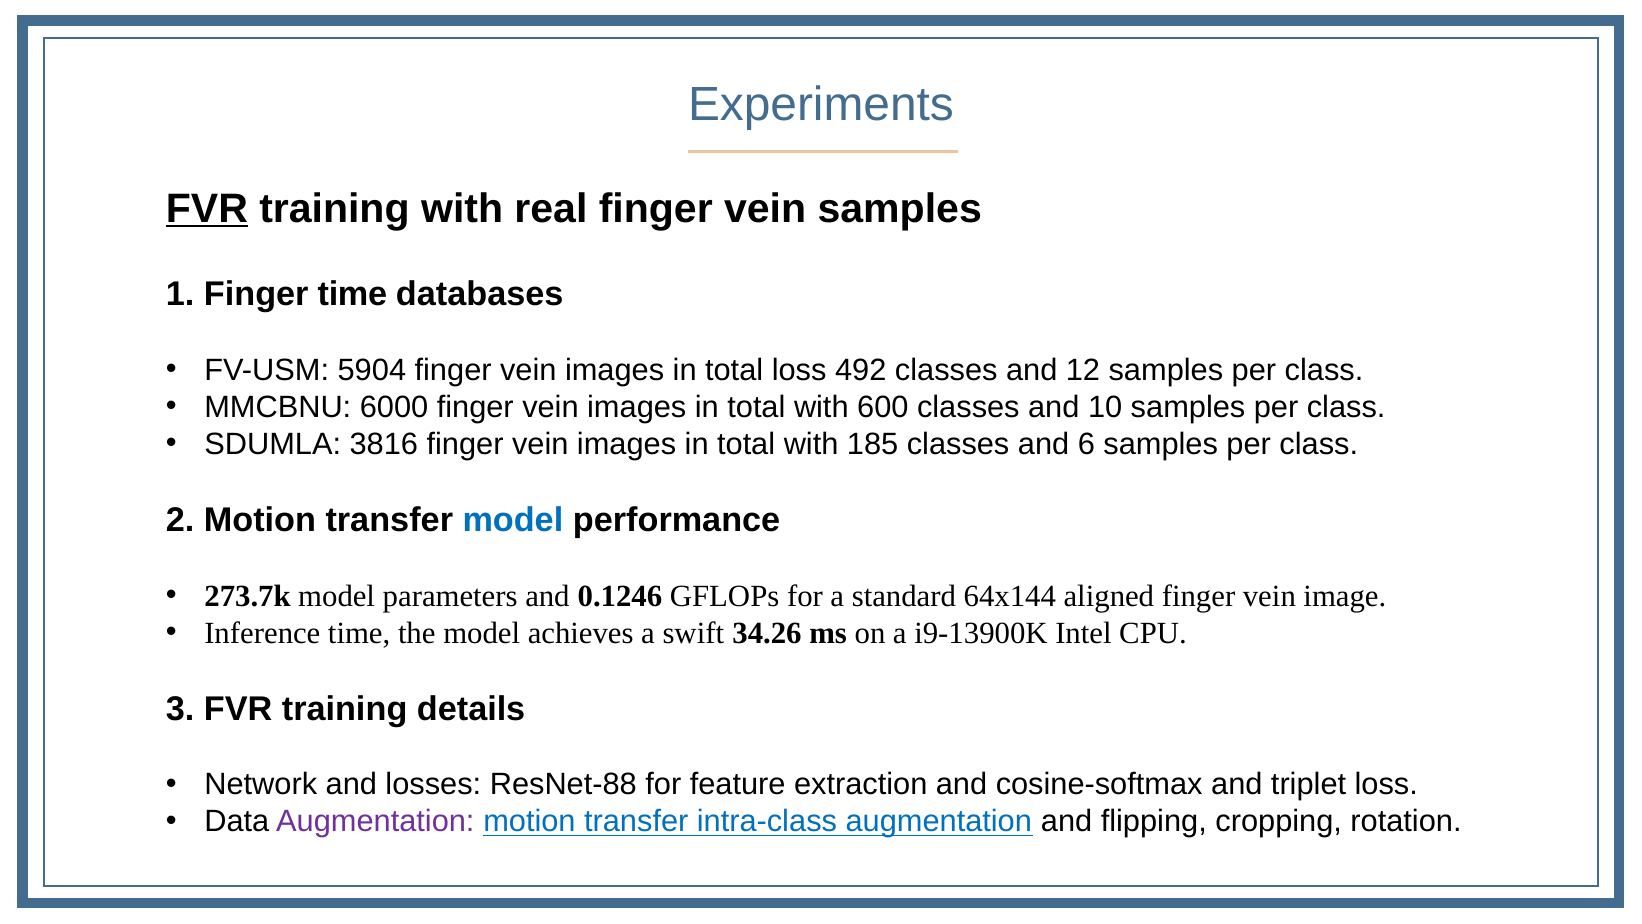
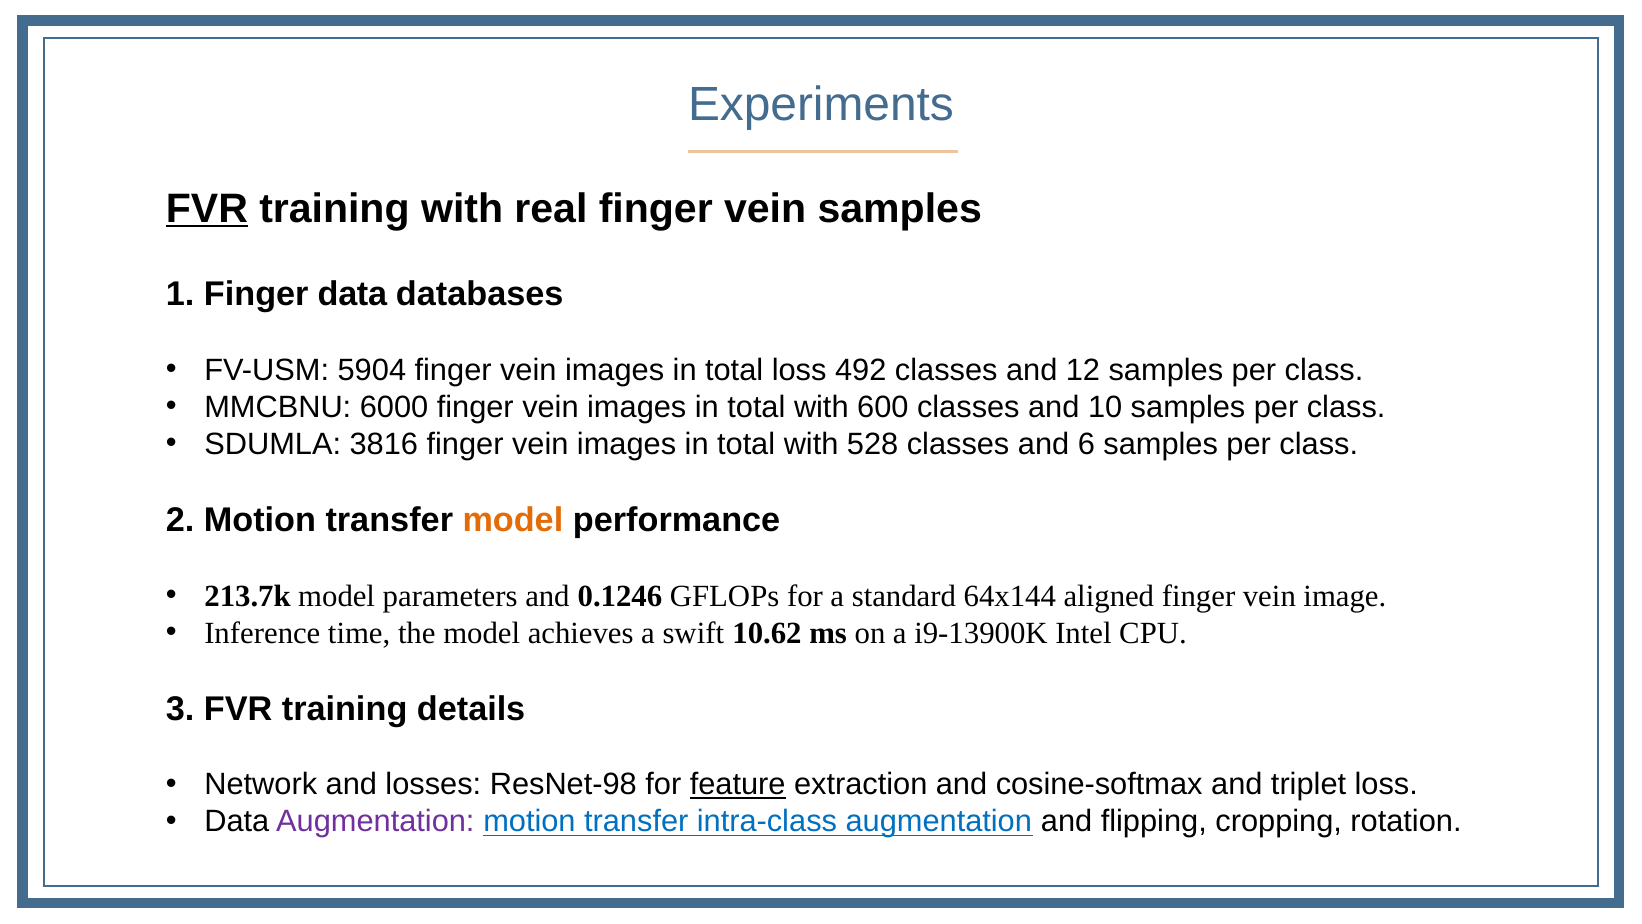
Finger time: time -> data (352, 294)
185: 185 -> 528 (873, 444)
model colour: blue -> orange (513, 520)
273.7k: 273.7k -> 213.7k (248, 596)
34.26: 34.26 -> 10.62 (767, 633)
ResNet-88: ResNet-88 -> ResNet-98 (563, 784)
feature underline: none -> present (738, 784)
